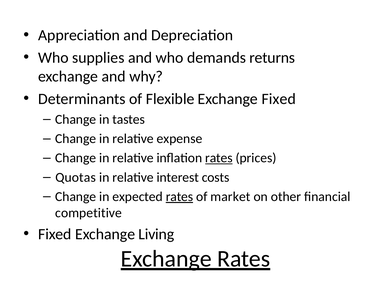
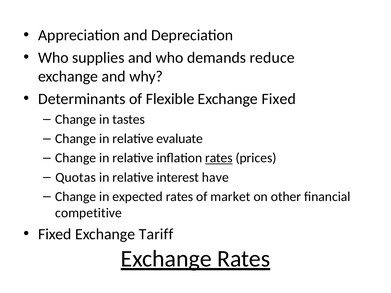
returns: returns -> reduce (272, 58)
expense: expense -> evaluate (180, 139)
costs: costs -> have (215, 177)
rates underline: present -> none (180, 197)
Living: Living -> Tariff (156, 234)
